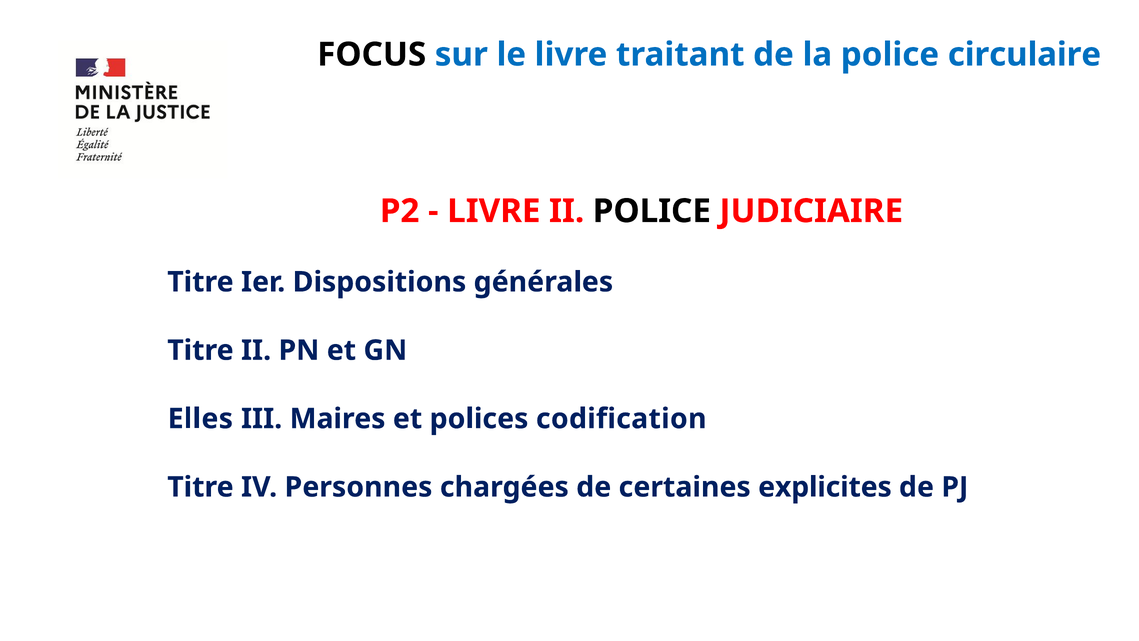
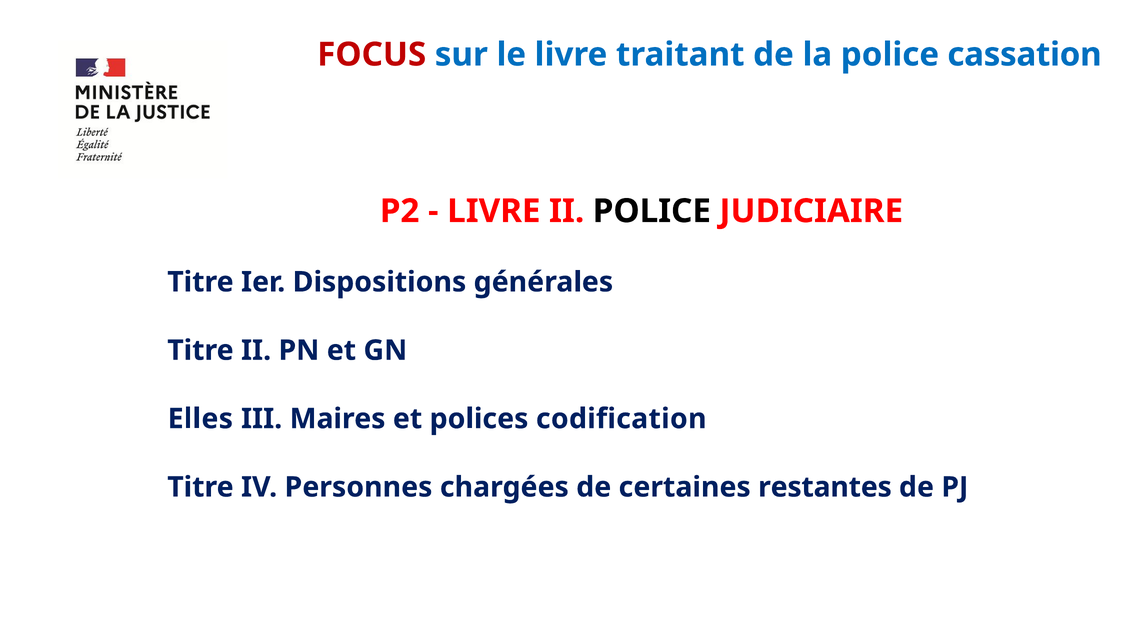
FOCUS colour: black -> red (372, 55)
circulaire: circulaire -> cassation (1024, 55)
explicites: explicites -> restantes (825, 487)
